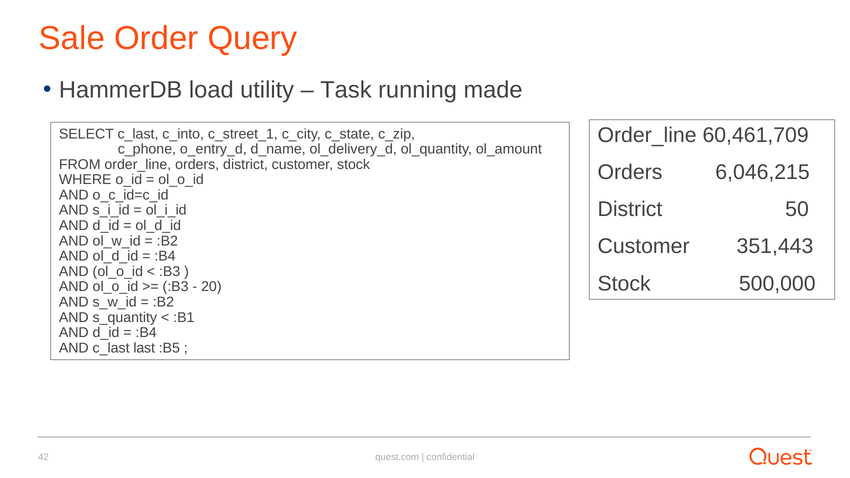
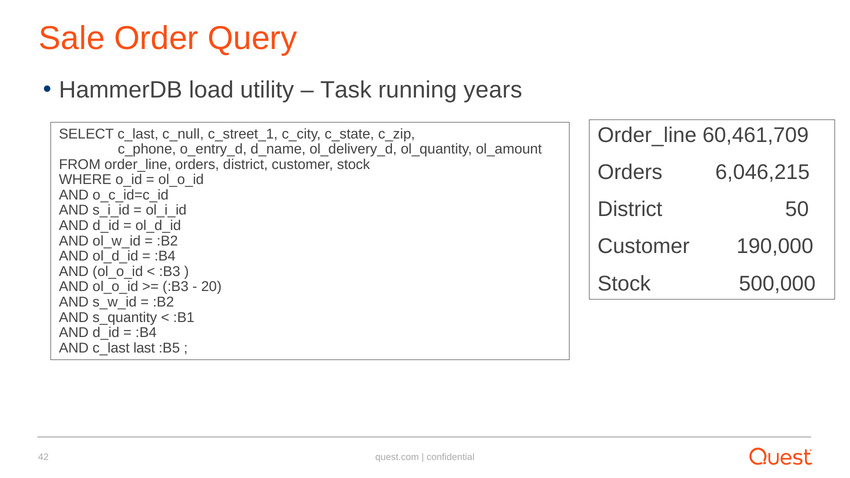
made: made -> years (493, 90)
c_into: c_into -> c_null (183, 134)
351,443: 351,443 -> 190,000 (775, 246)
